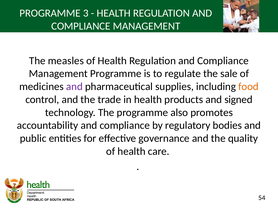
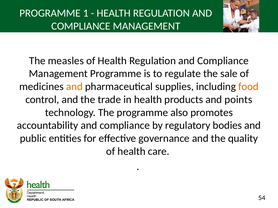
3: 3 -> 1 (86, 13)
and colour: purple -> orange (74, 87)
signed: signed -> points (238, 100)
